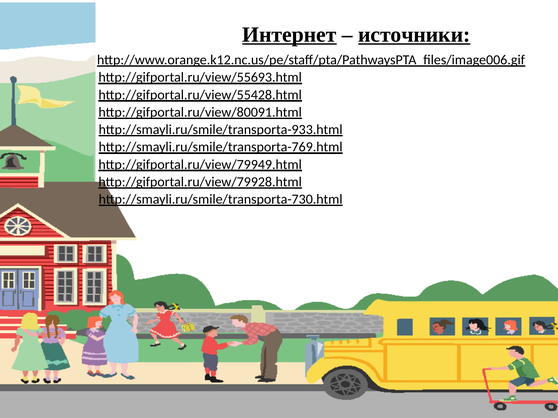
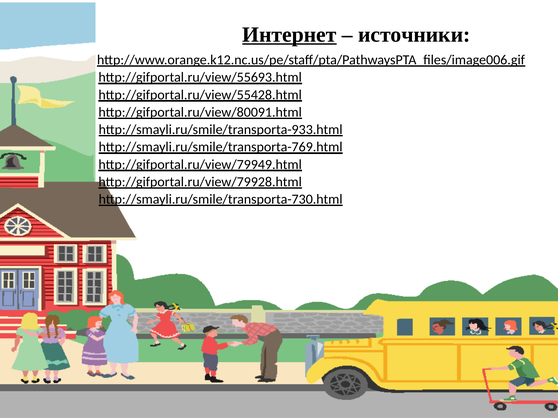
источники underline: present -> none (414, 35)
